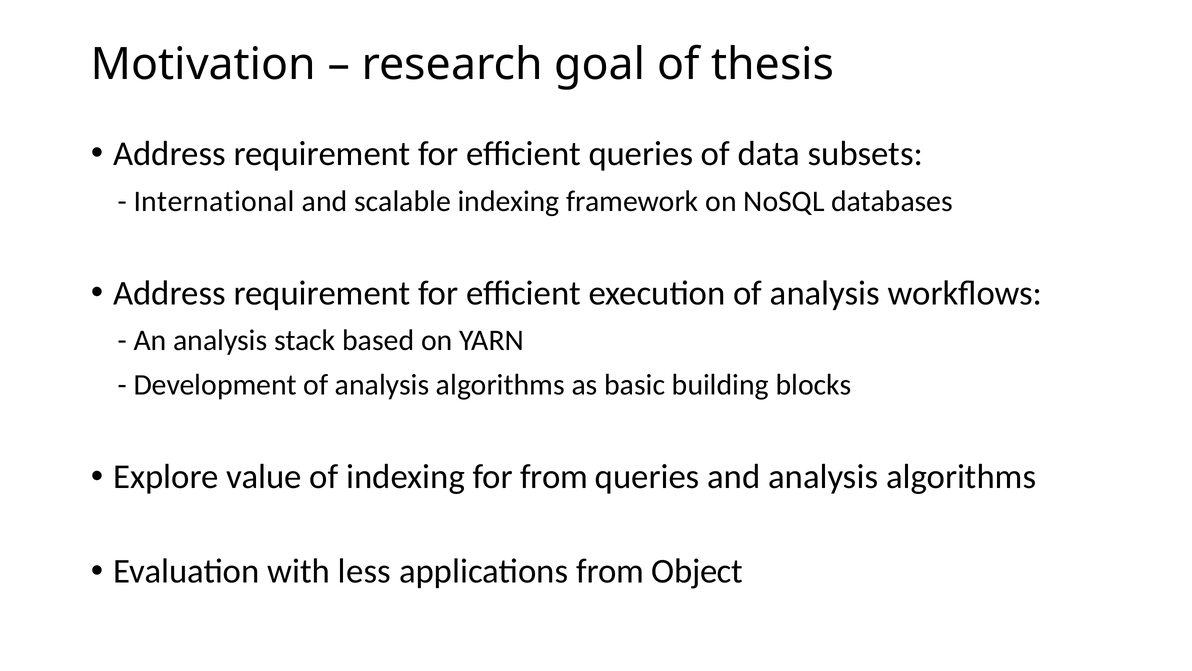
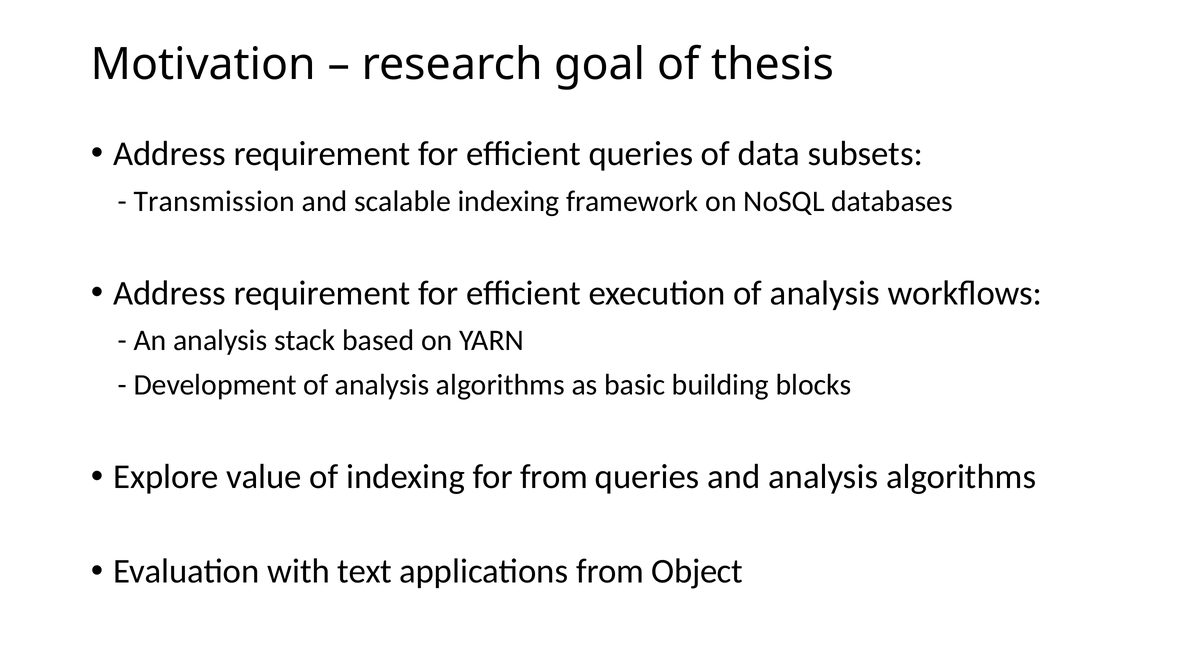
International: International -> Transmission (214, 201)
less: less -> text (365, 571)
